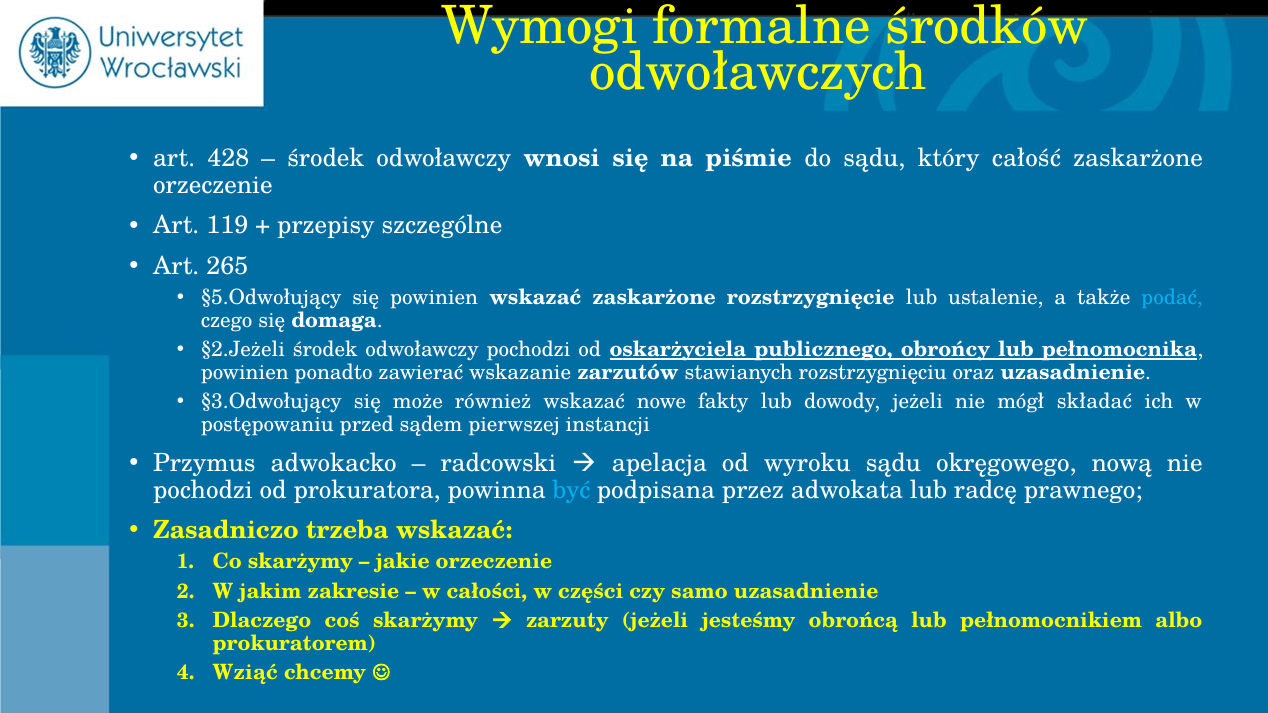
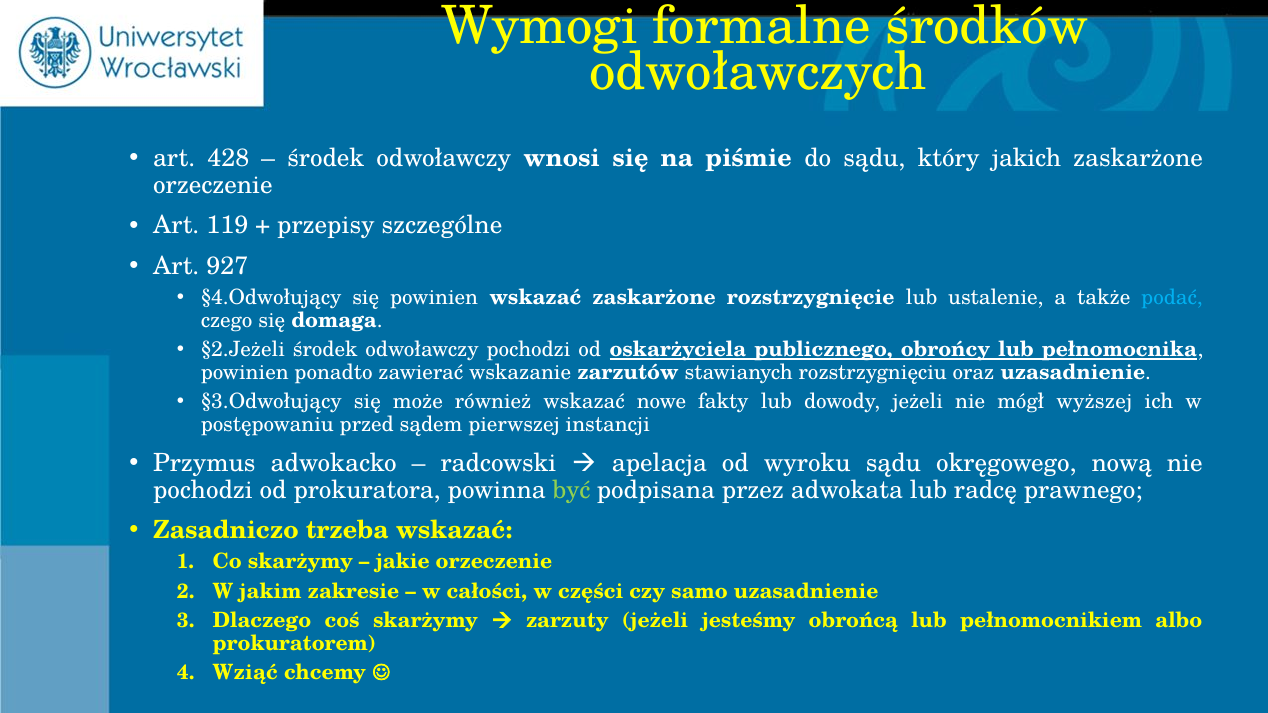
całość: całość -> jakich (1027, 158)
265: 265 -> 927 (227, 266)
§5.Odwołujący: §5.Odwołujący -> §4.Odwołujący (271, 298)
składać: składać -> wyższej (1094, 402)
być colour: light blue -> light green (571, 490)
